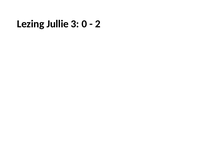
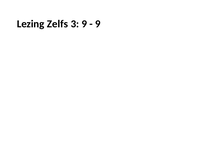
Jullie: Jullie -> Zelfs (57, 24)
3 0: 0 -> 9 (84, 24)
2: 2 -> 9 (98, 24)
